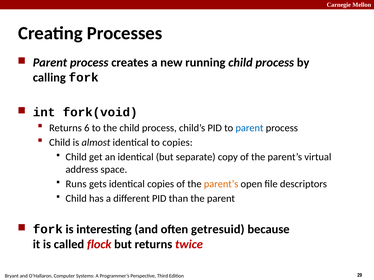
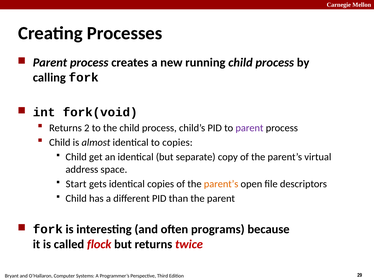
6: 6 -> 2 (87, 128)
parent colour: blue -> purple (249, 128)
Runs: Runs -> Start (76, 184)
getresuid: getresuid -> programs (218, 230)
